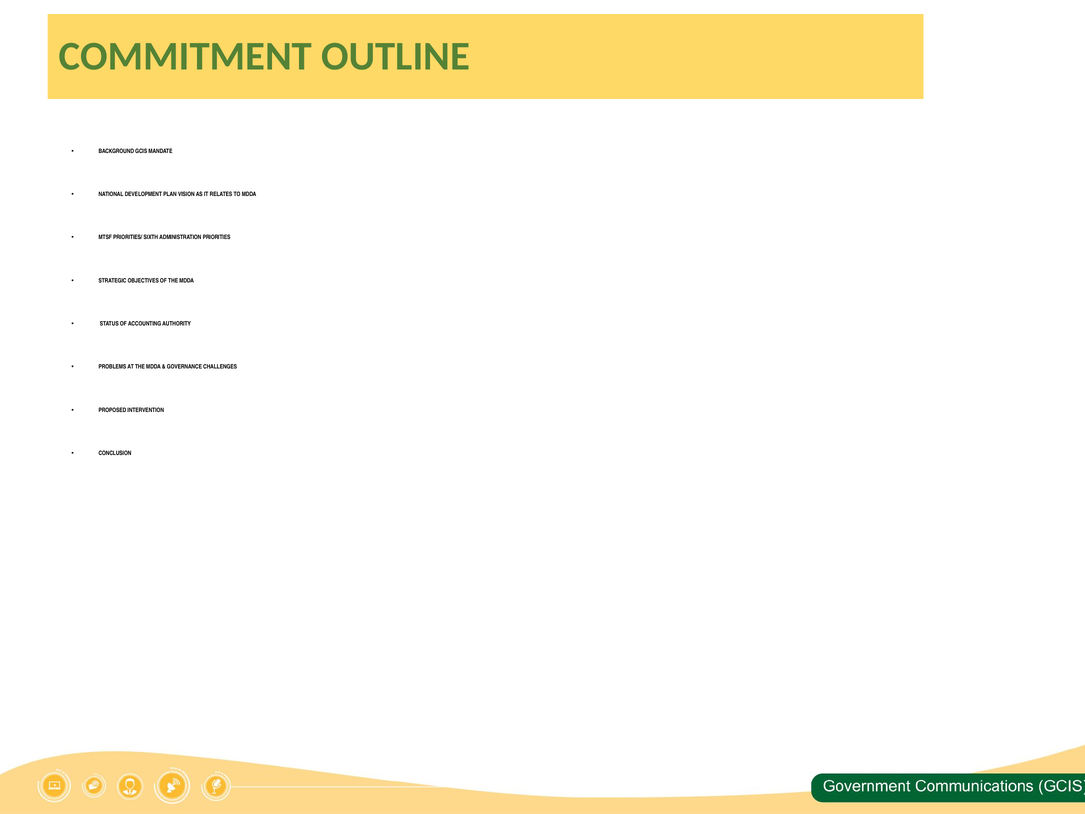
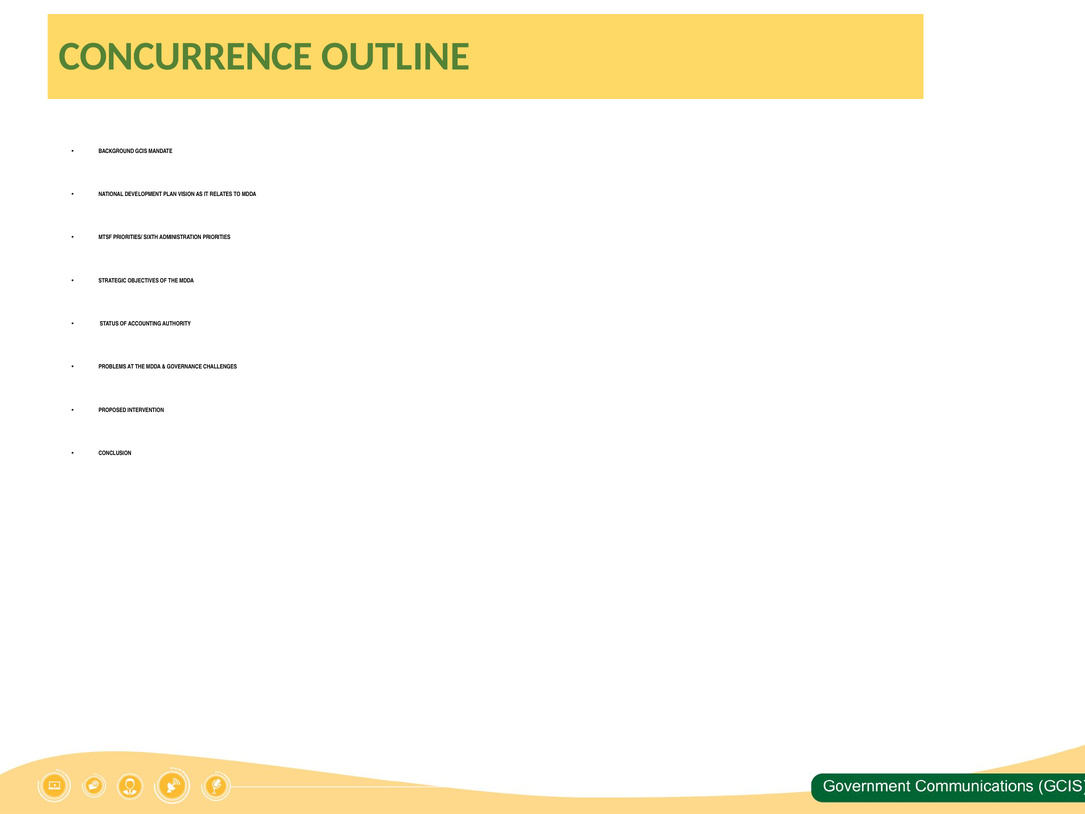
COMMITMENT: COMMITMENT -> CONCURRENCE (185, 56)
